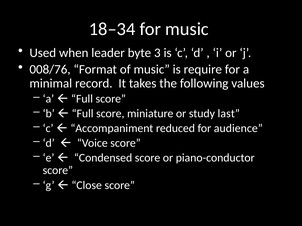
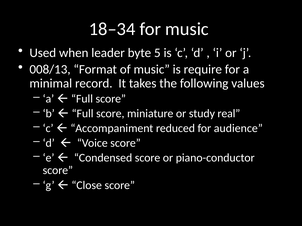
3: 3 -> 5 (157, 53)
008/76: 008/76 -> 008/13 (50, 69)
last: last -> real (229, 114)
